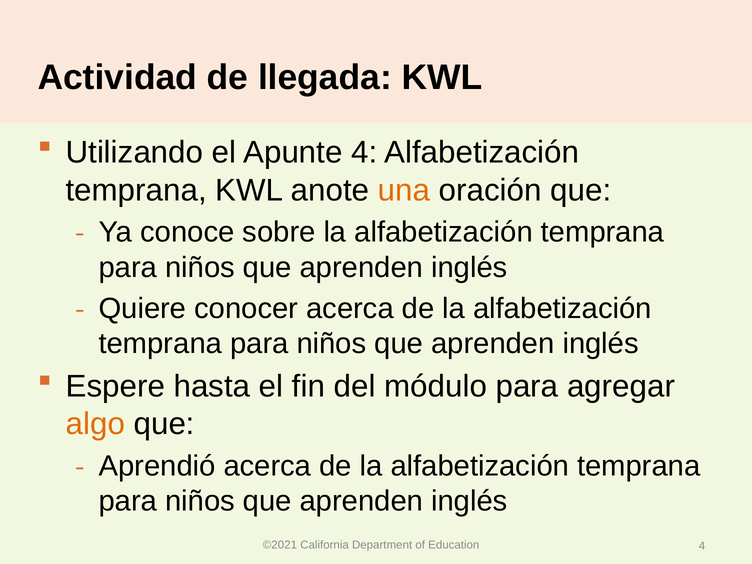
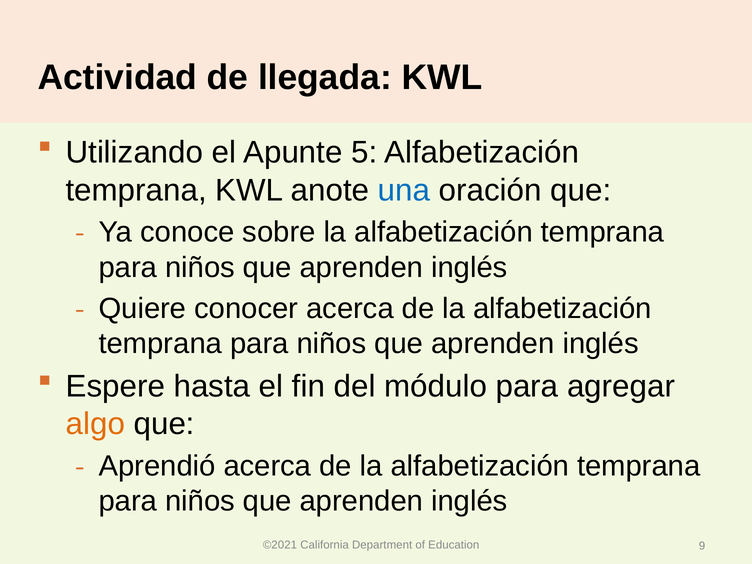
Apunte 4: 4 -> 5 (364, 153)
una colour: orange -> blue (404, 190)
Education 4: 4 -> 9 (702, 546)
